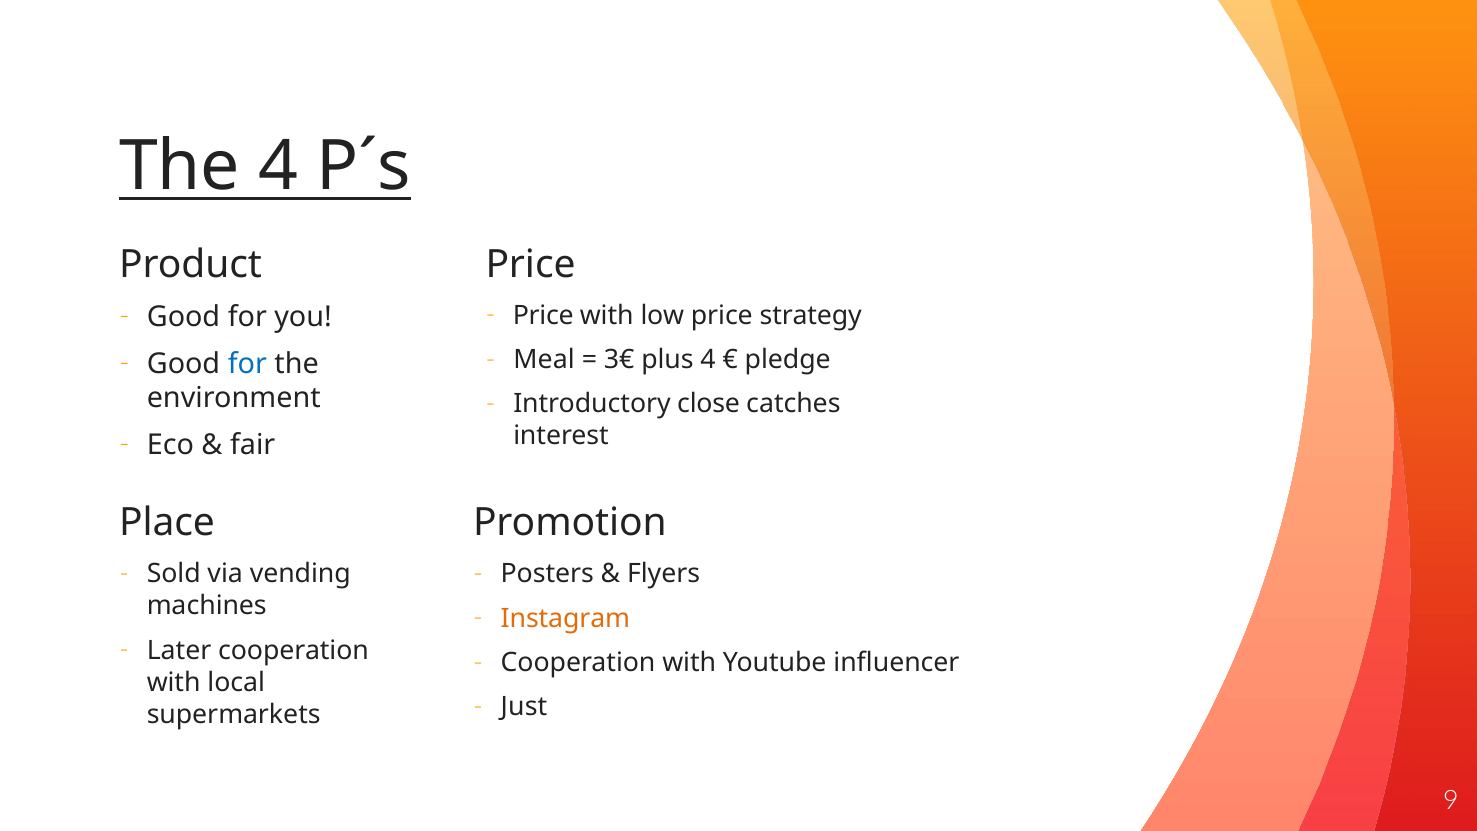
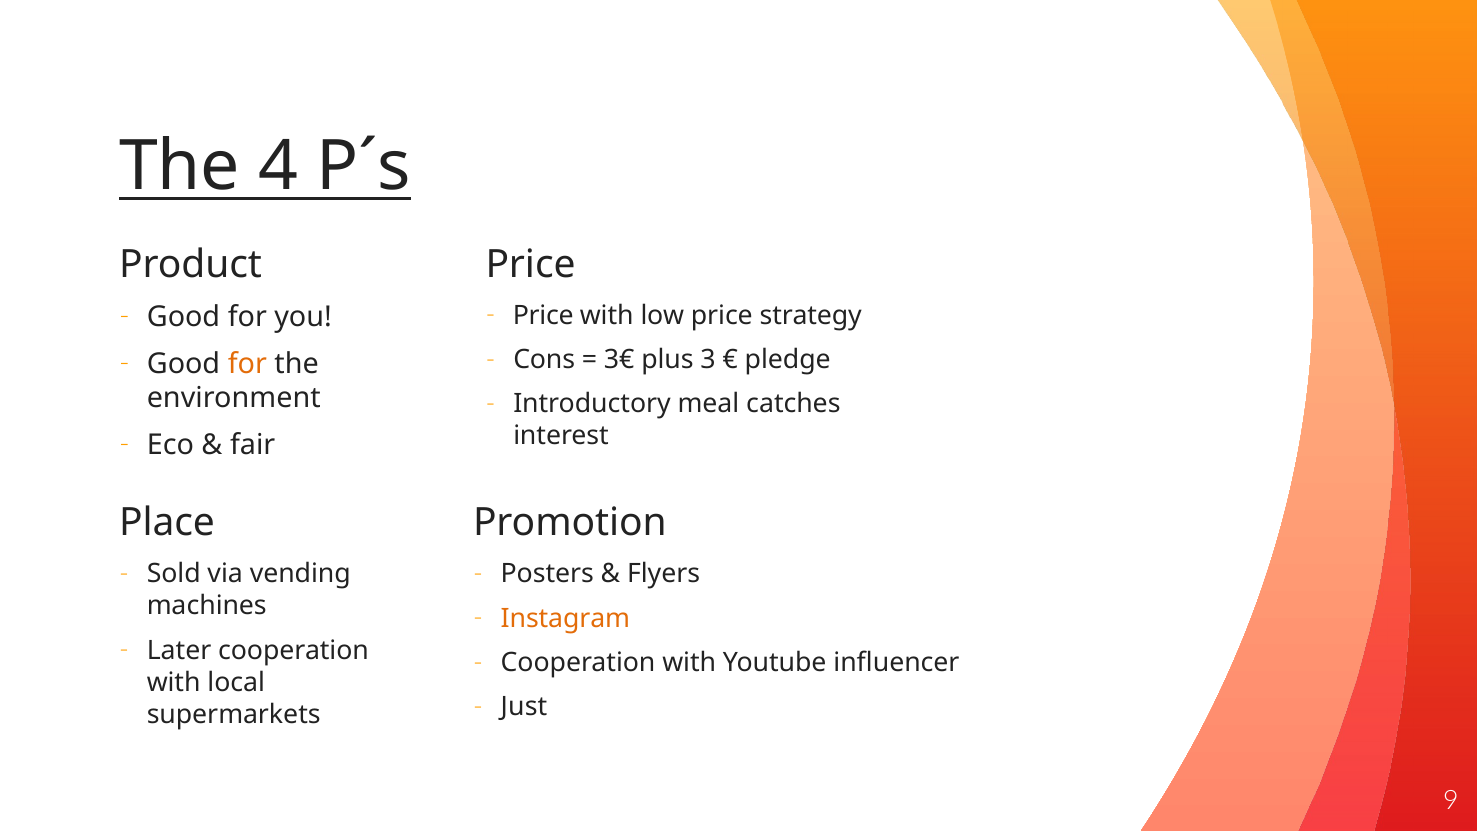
Meal: Meal -> Cons (544, 360)
plus 4: 4 -> 3 (708, 360)
for colour: blue -> orange (247, 363)
close: close -> meal (708, 404)
